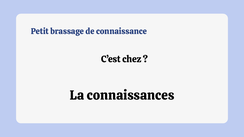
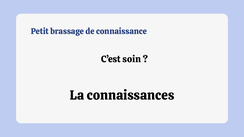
chez: chez -> soin (132, 59)
